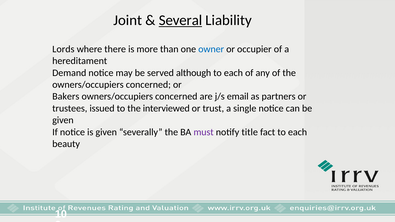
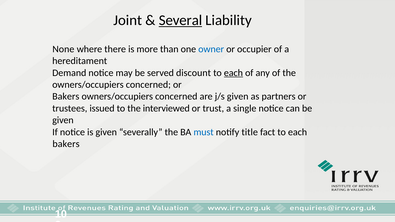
Lords: Lords -> None (63, 49)
although: although -> discount (194, 73)
each underline: none -> present (233, 73)
j/s email: email -> given (238, 97)
must colour: purple -> blue (204, 132)
beauty: beauty -> bakers (66, 144)
